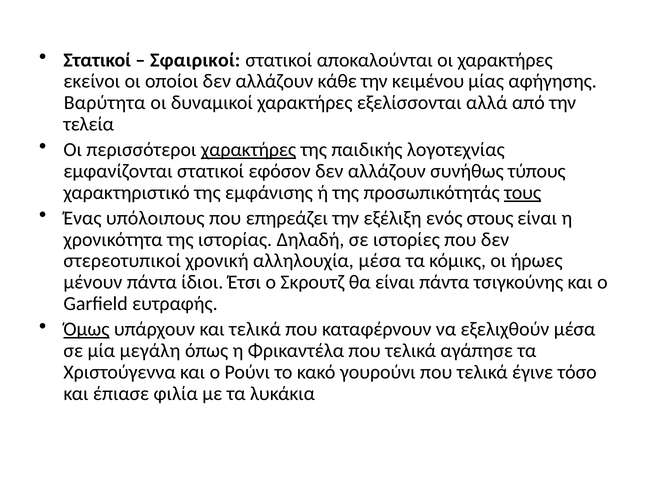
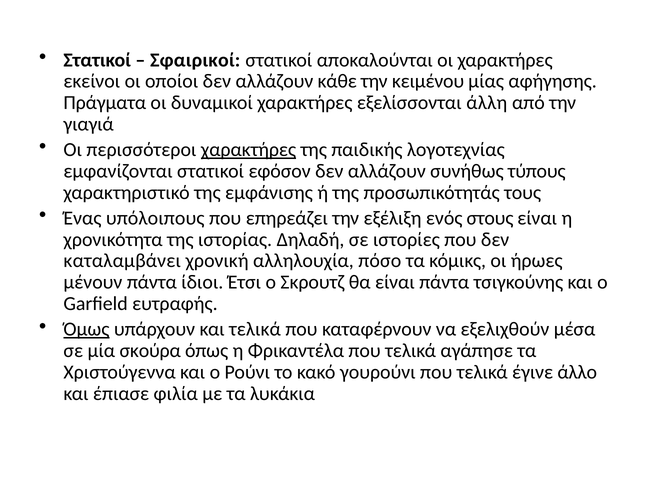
Βαρύτητα: Βαρύτητα -> Πράγματα (105, 103)
αλλά: αλλά -> άλλη (487, 103)
τελεία: τελεία -> γιαγιά (89, 124)
τους underline: present -> none (523, 193)
στερεοτυπικοί: στερεοτυπικοί -> καταλαμβάνει (122, 261)
αλληλουχία μέσα: μέσα -> πόσο (380, 261)
μεγάλη: μεγάλη -> σκούρα (150, 351)
τόσο: τόσο -> άλλο (577, 372)
